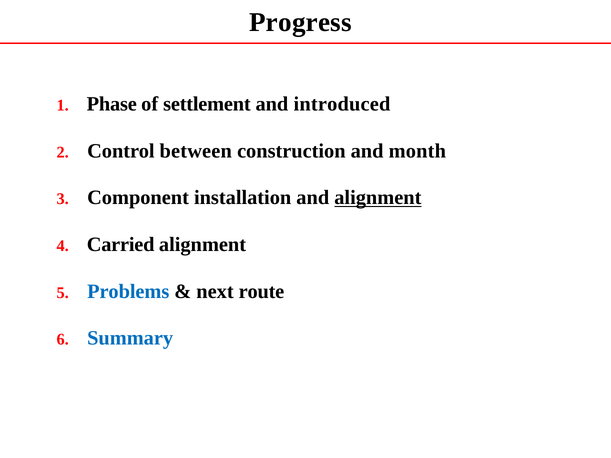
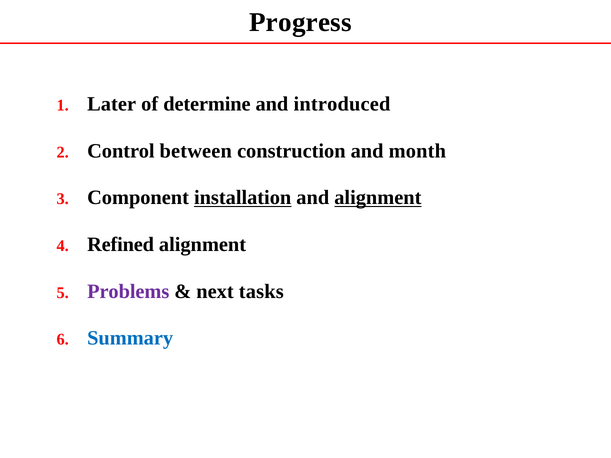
Phase: Phase -> Later (112, 104)
settlement: settlement -> determine (207, 104)
installation underline: none -> present (243, 198)
Carried: Carried -> Refined (121, 245)
Problems colour: blue -> purple (128, 292)
route: route -> tasks (261, 292)
